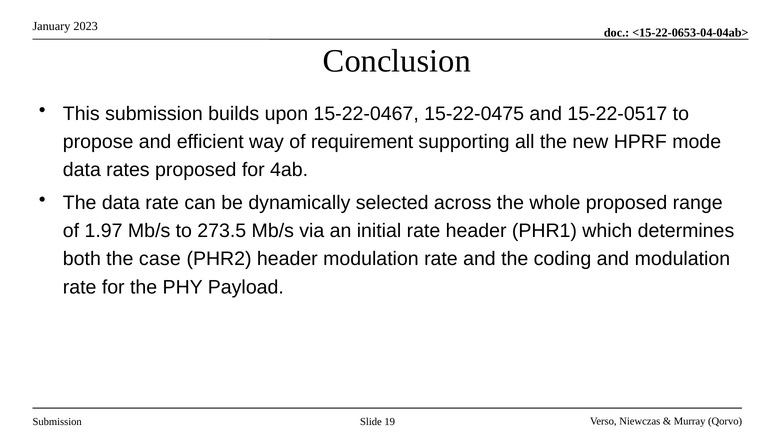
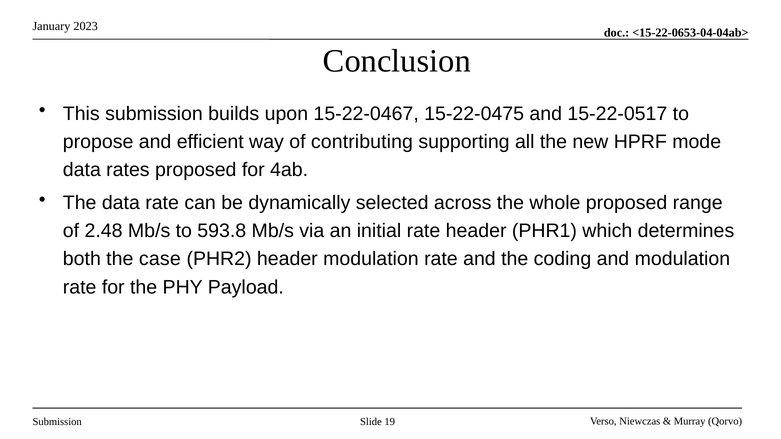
requirement: requirement -> contributing (362, 142)
1.97: 1.97 -> 2.48 (104, 231)
273.5: 273.5 -> 593.8 (222, 231)
